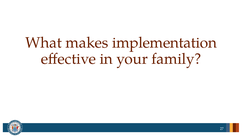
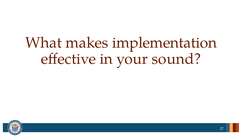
family: family -> sound (176, 59)
